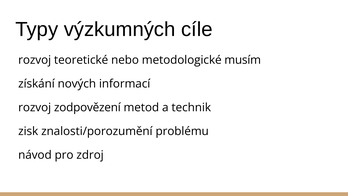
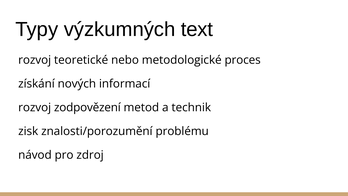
cíle: cíle -> text (197, 29)
musím: musím -> proces (243, 60)
